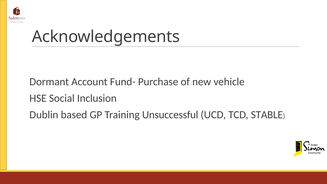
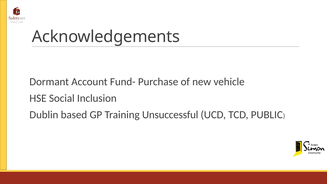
STABLE: STABLE -> PUBLIC (267, 115)
